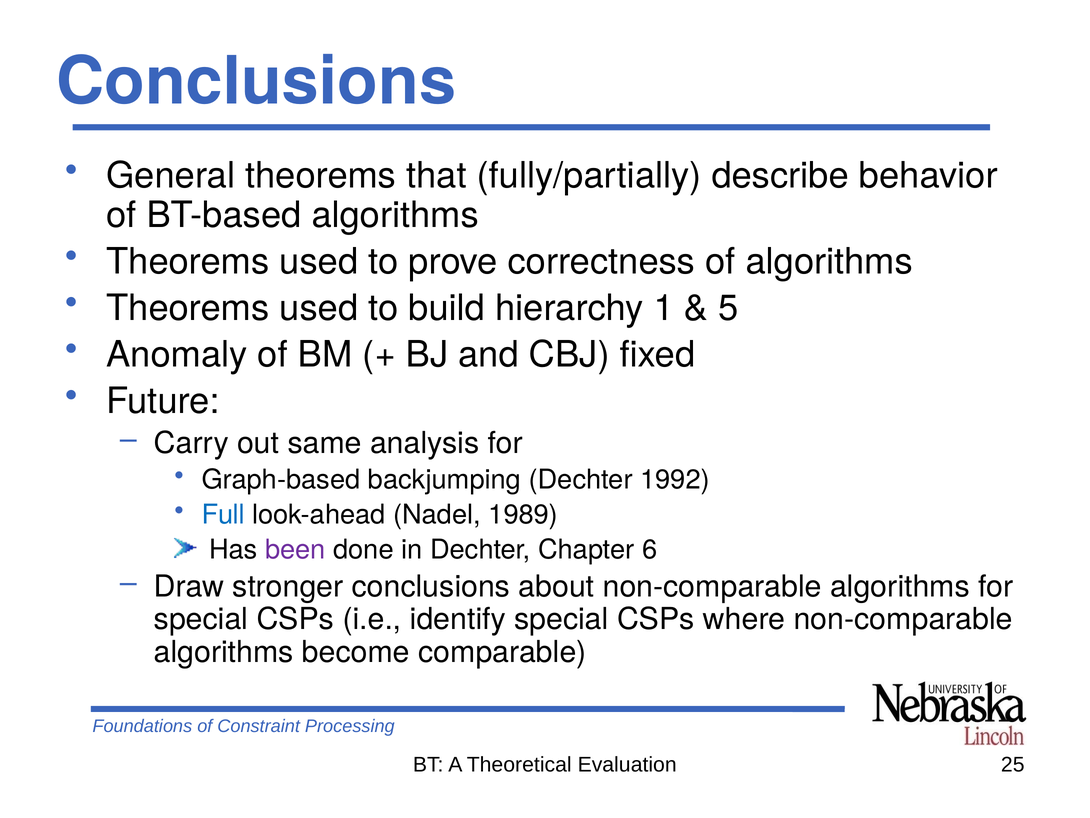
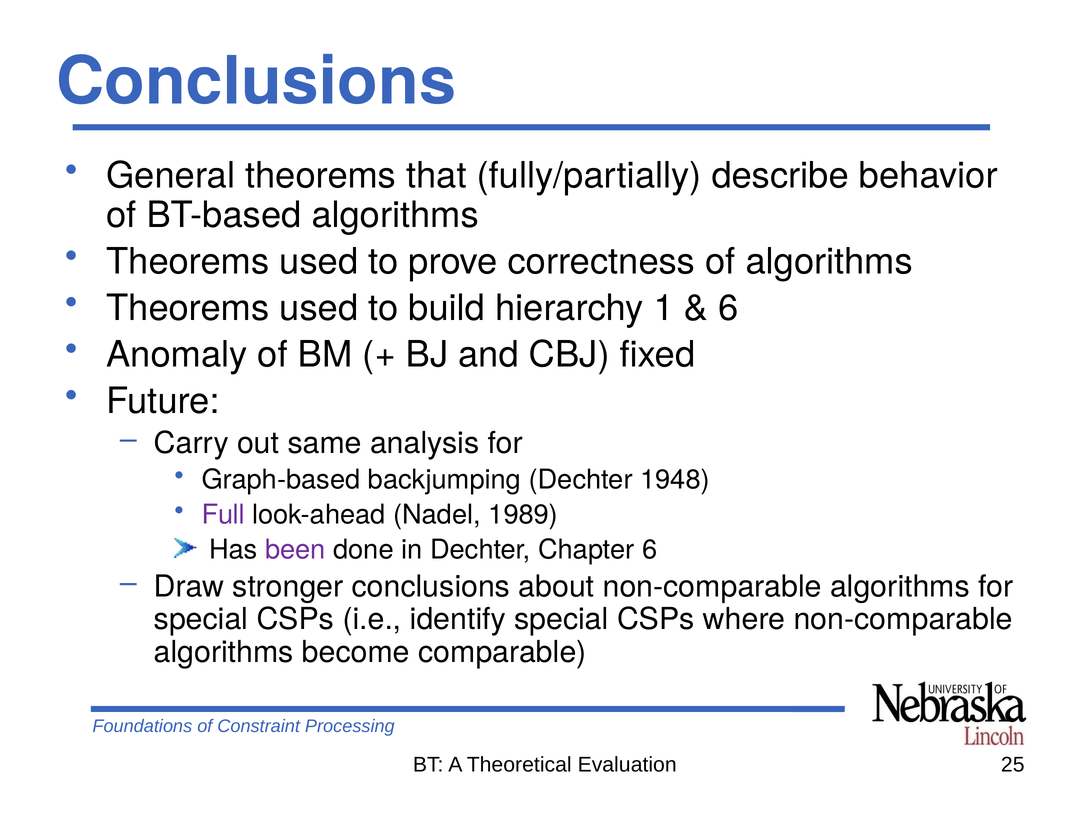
5: 5 -> 6 (728, 308)
1992: 1992 -> 1948 (675, 479)
Full colour: blue -> purple (223, 514)
